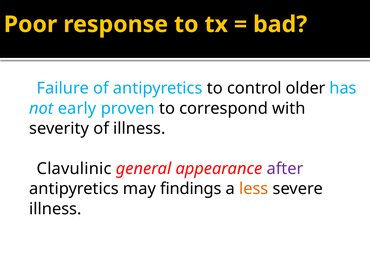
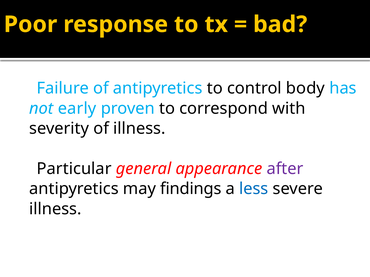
older: older -> body (305, 88)
Clavulinic: Clavulinic -> Particular (74, 169)
less colour: orange -> blue (254, 189)
